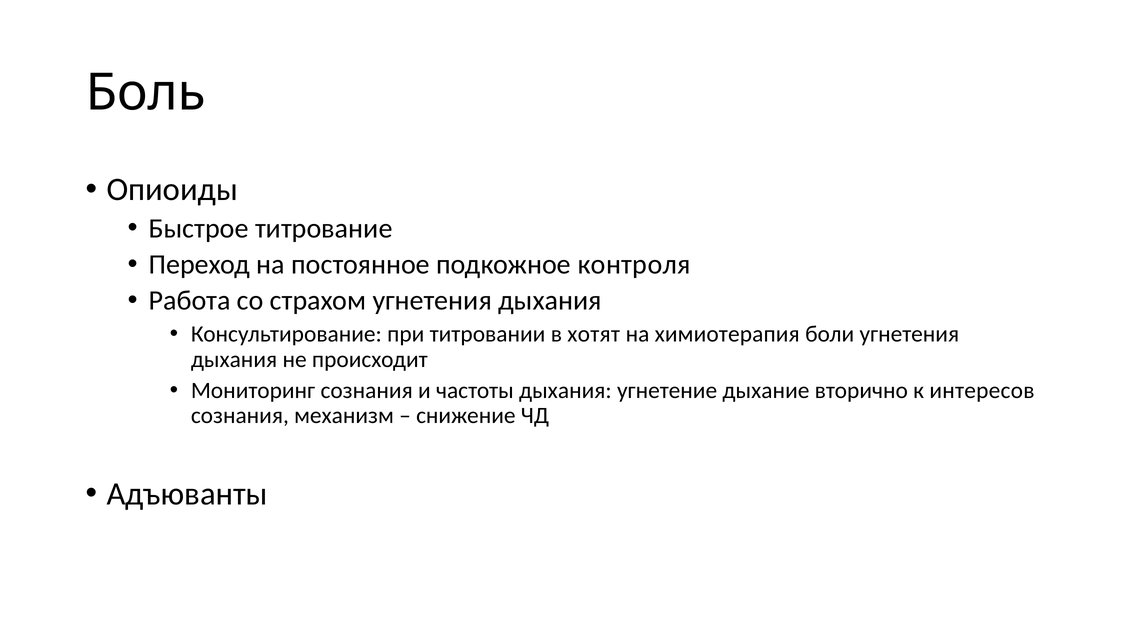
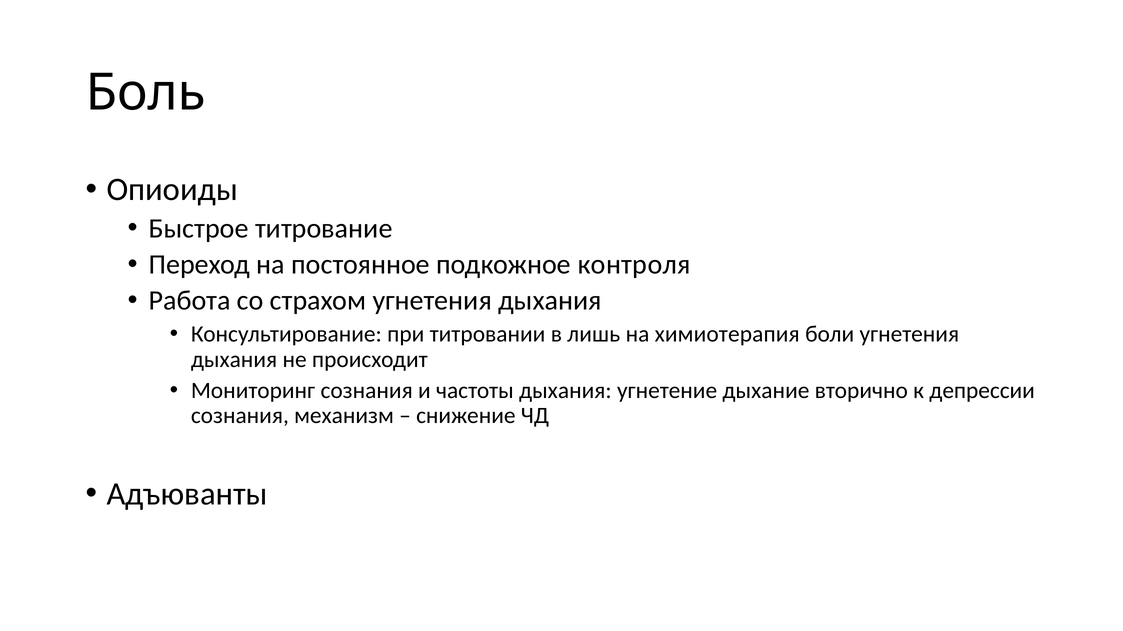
хотят: хотят -> лишь (594, 335)
интересов: интересов -> депрессии (982, 391)
